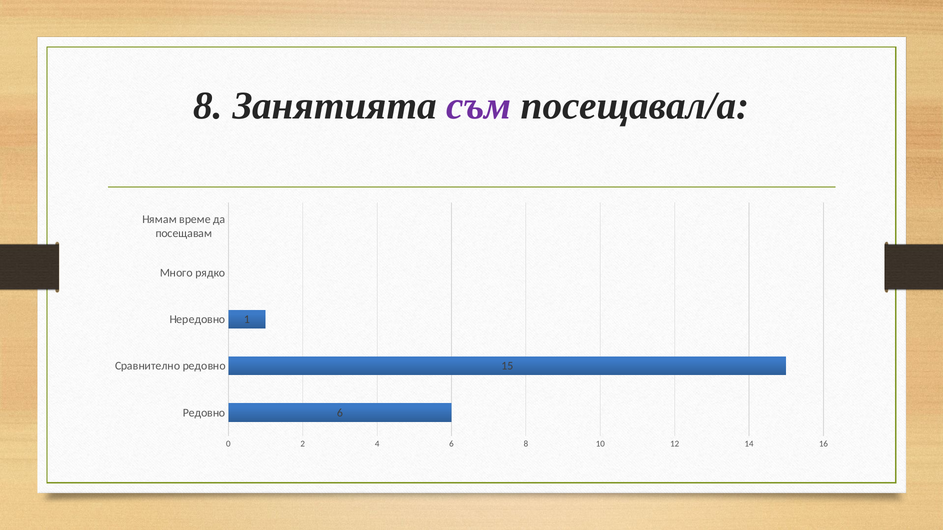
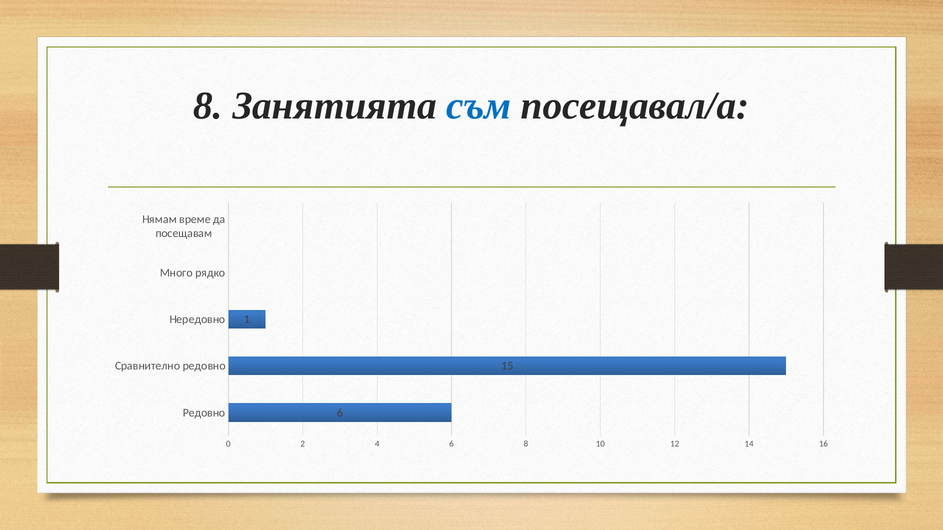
съм colour: purple -> blue (479, 106)
